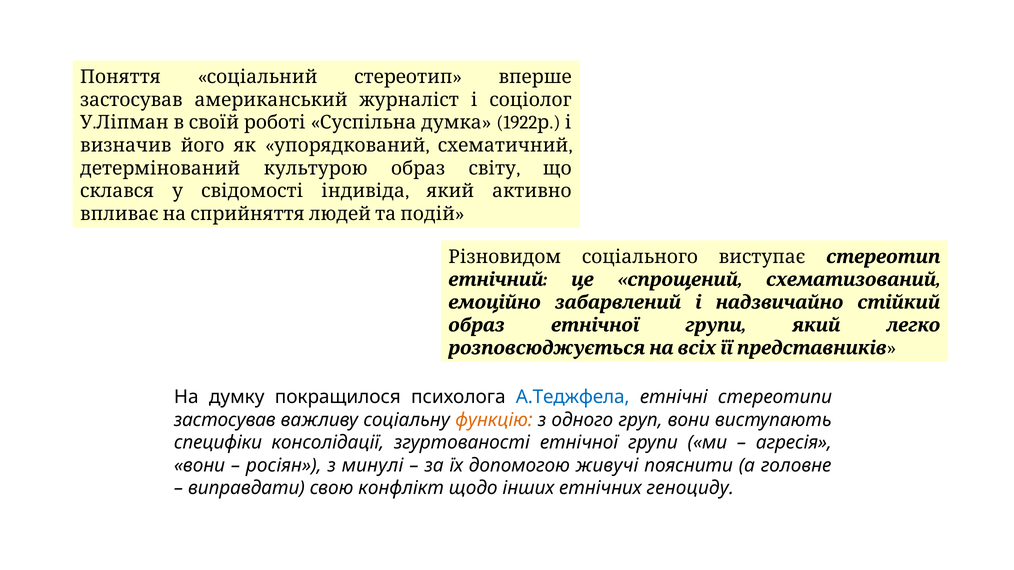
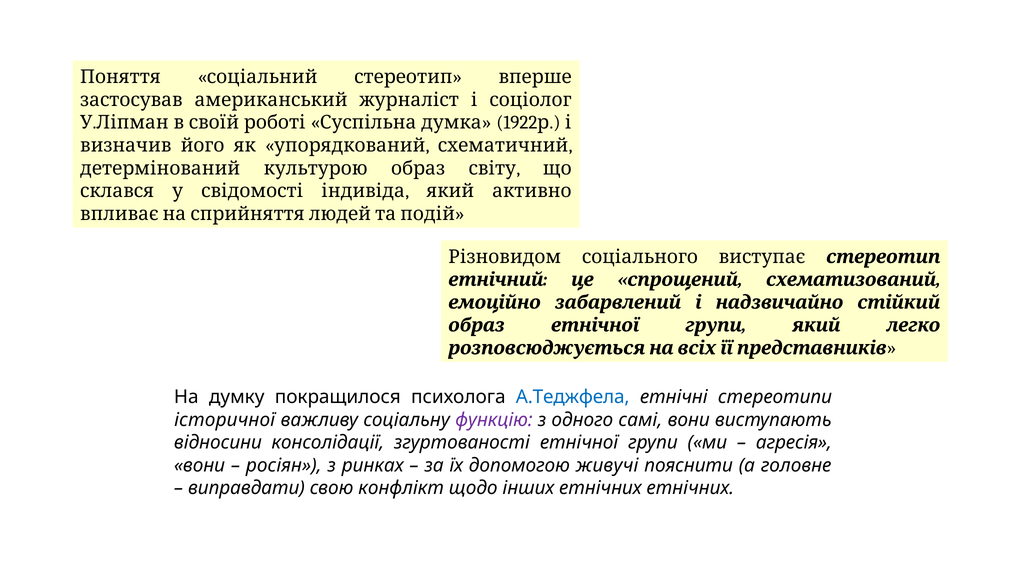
застосував: застосував -> історичної (225, 420)
функцію colour: orange -> purple (494, 420)
груп: груп -> самі (640, 420)
специфіки: специфіки -> відносини (218, 443)
минулі: минулі -> ринках (373, 466)
етнічних геноциду: геноциду -> етнічних (690, 488)
